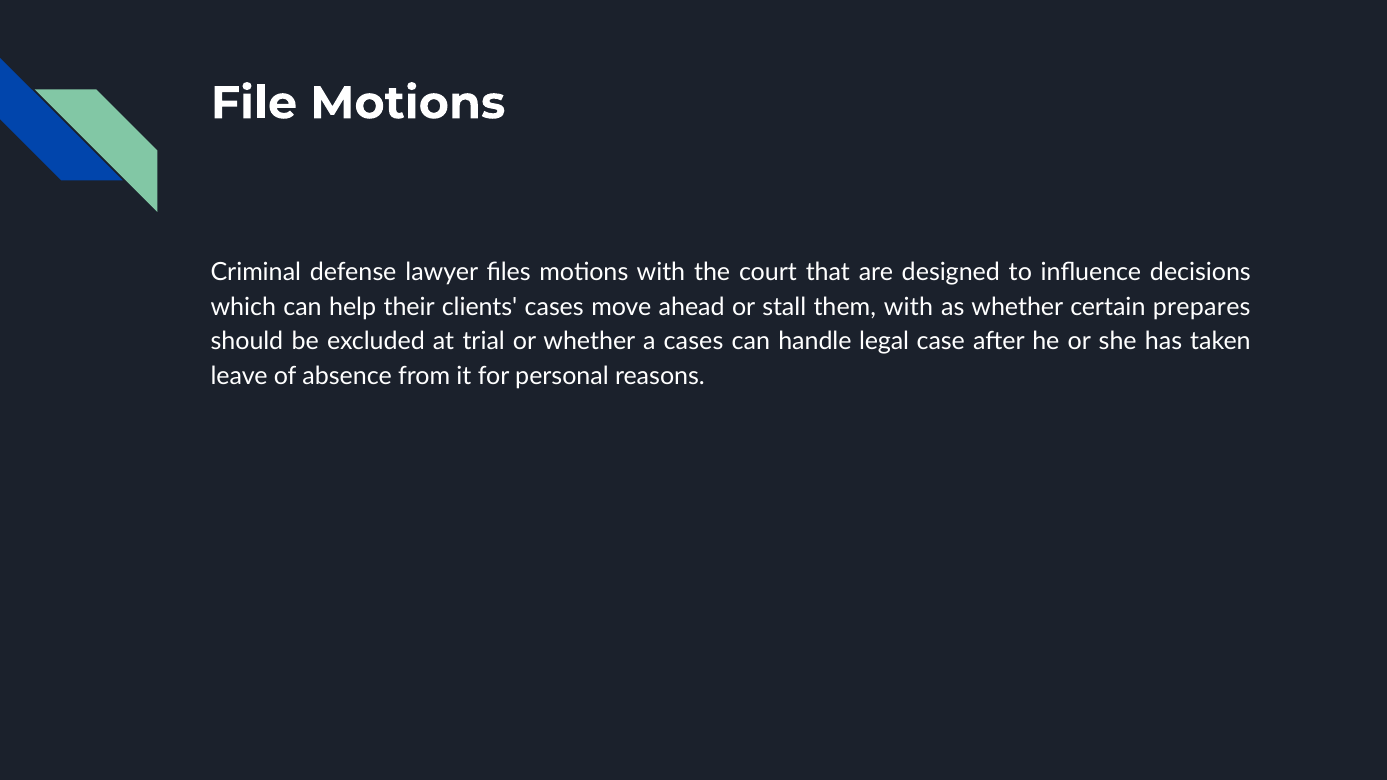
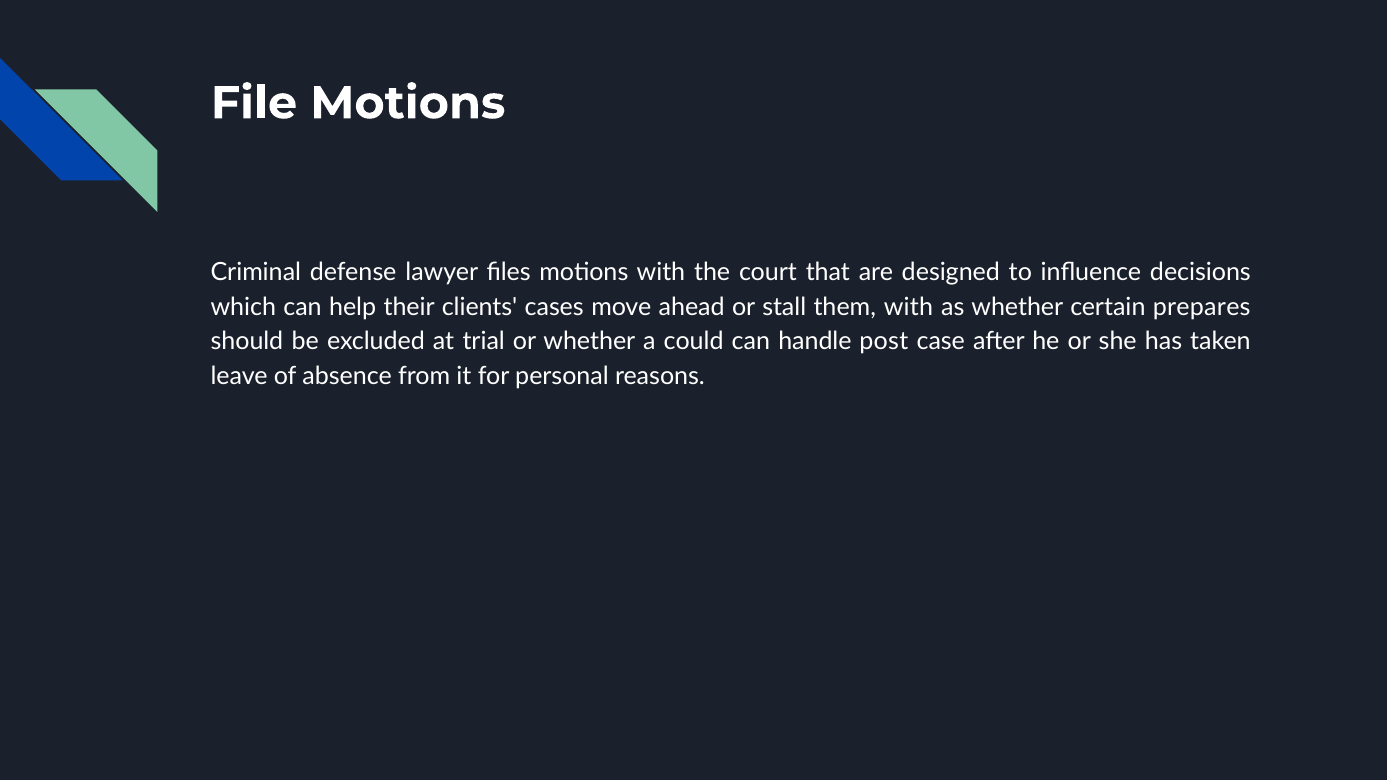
a cases: cases -> could (694, 342)
legal: legal -> post (884, 342)
